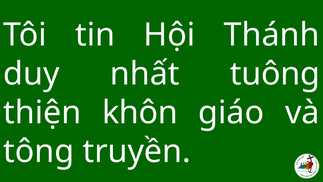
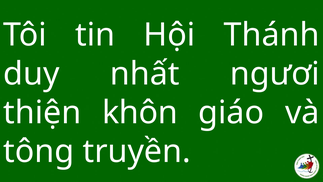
tuông: tuông -> ngươi (275, 74)
